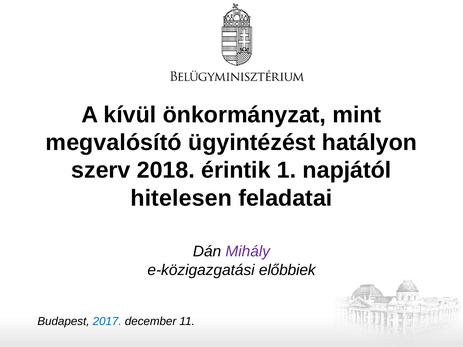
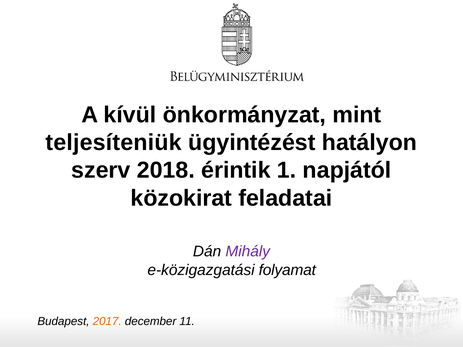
megvalósító: megvalósító -> teljesíteniük (114, 143)
hitelesen: hitelesen -> közokirat (181, 198)
előbbiek: előbbiek -> folyamat (287, 270)
2017 colour: blue -> orange (107, 322)
